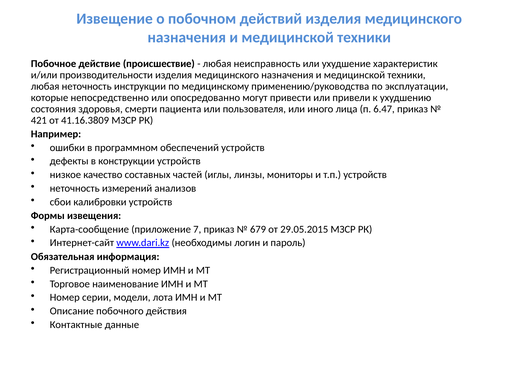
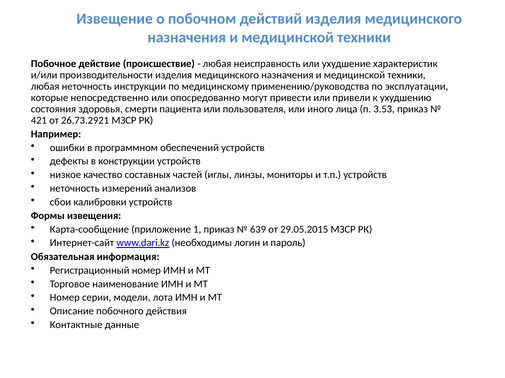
6.47: 6.47 -> 3.53 (384, 109)
41.16.3809: 41.16.3809 -> 26.73.2921 (85, 121)
7: 7 -> 1 (197, 230)
679: 679 -> 639 (258, 230)
